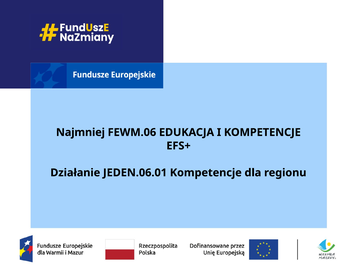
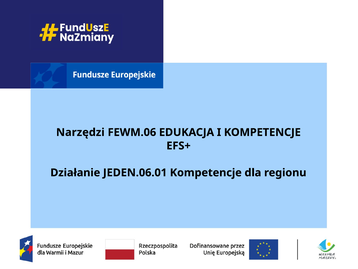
Najmniej: Najmniej -> Narzędzi (80, 132)
